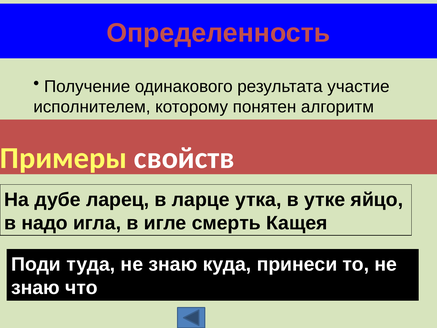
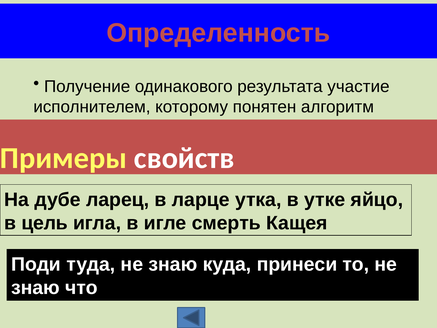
надо: надо -> цель (45, 223)
